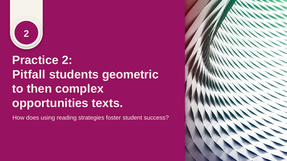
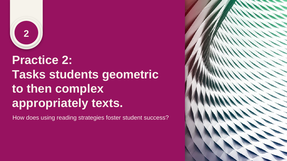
Pitfall: Pitfall -> Tasks (29, 75)
opportunities: opportunities -> appropriately (50, 103)
